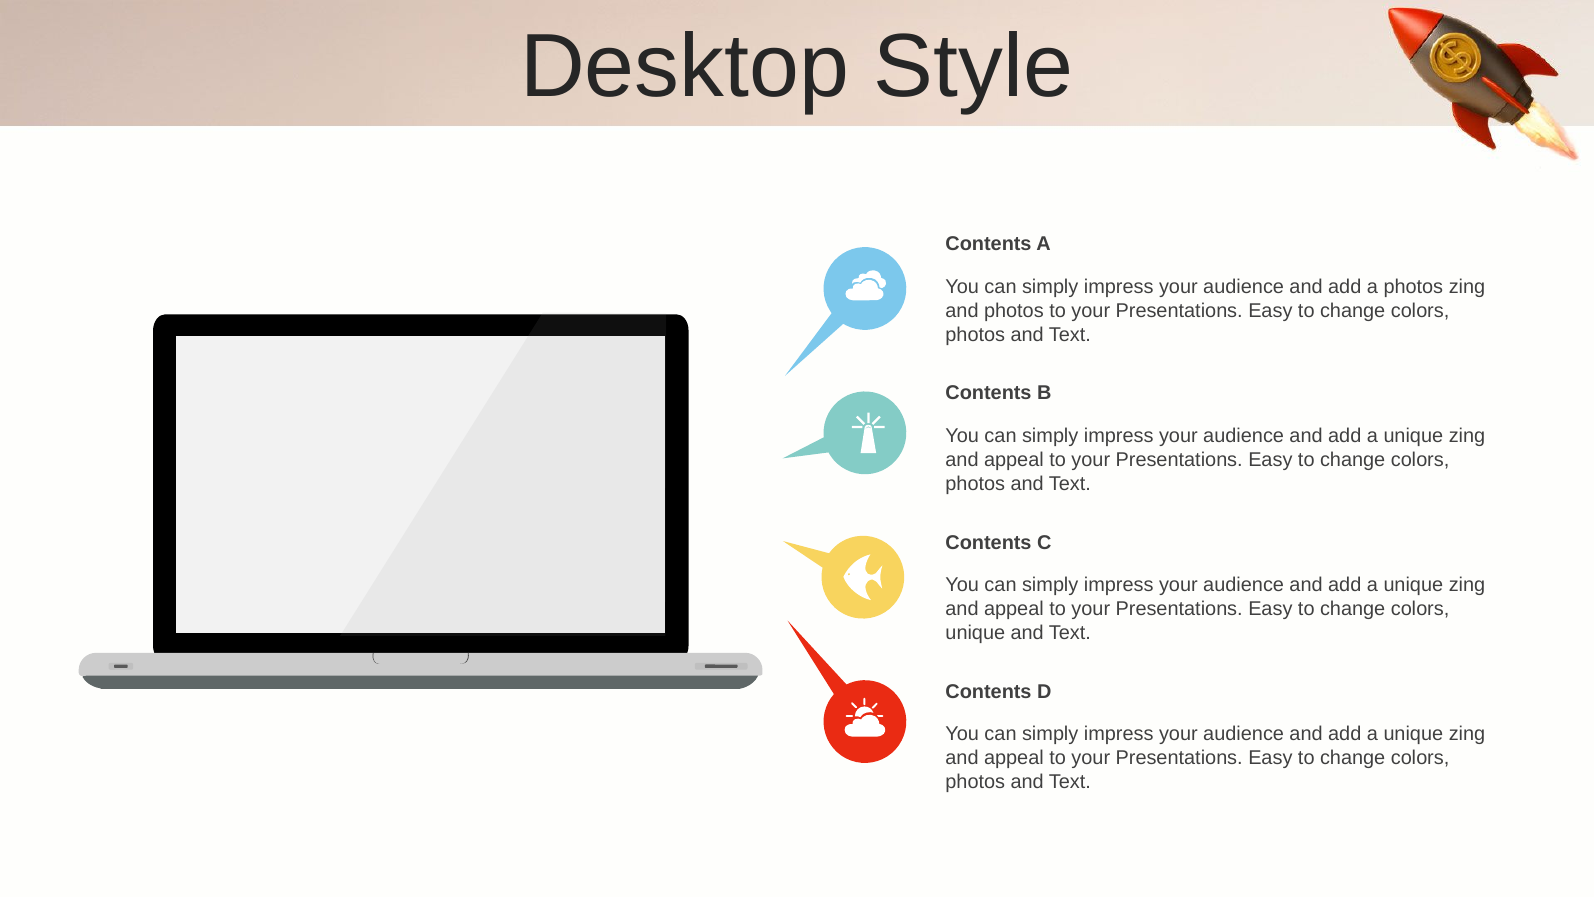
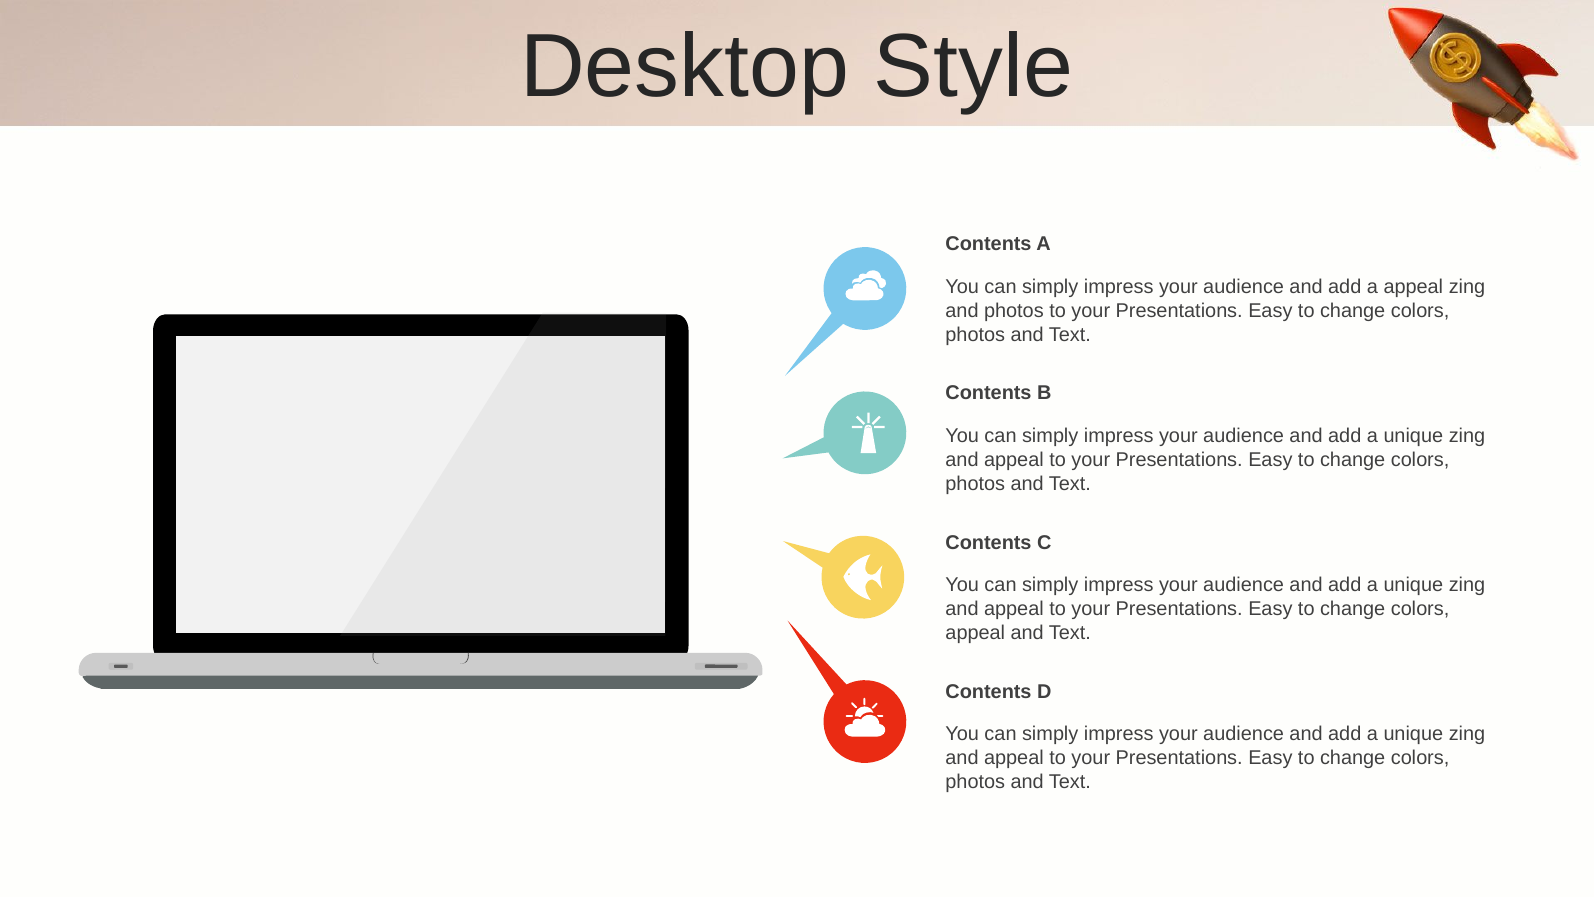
a photos: photos -> appeal (1413, 287)
unique: unique -> appeal (975, 633)
